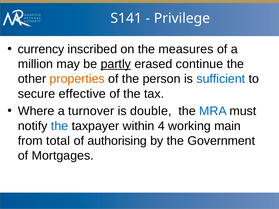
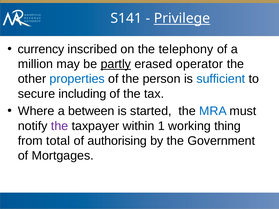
Privilege underline: none -> present (182, 18)
measures: measures -> telephony (186, 49)
continue: continue -> operator (200, 64)
properties colour: orange -> blue (77, 79)
effective: effective -> including (82, 94)
turnover: turnover -> between (91, 111)
double: double -> started (151, 111)
the colour: blue -> purple (60, 126)
4: 4 -> 1 (161, 126)
main: main -> thing (228, 126)
